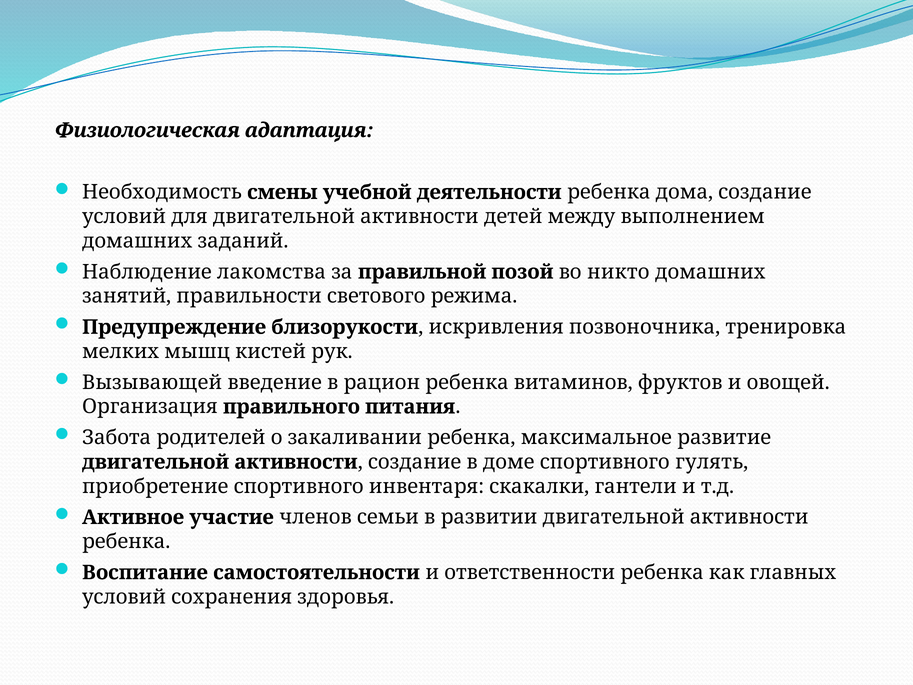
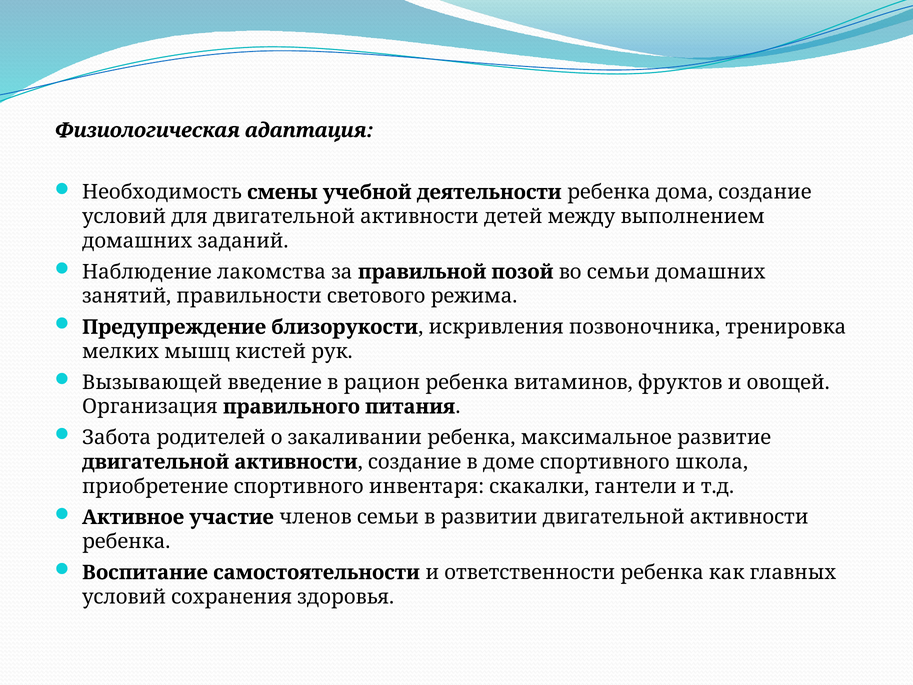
во никто: никто -> семьи (618, 272)
гулять: гулять -> школа (712, 462)
